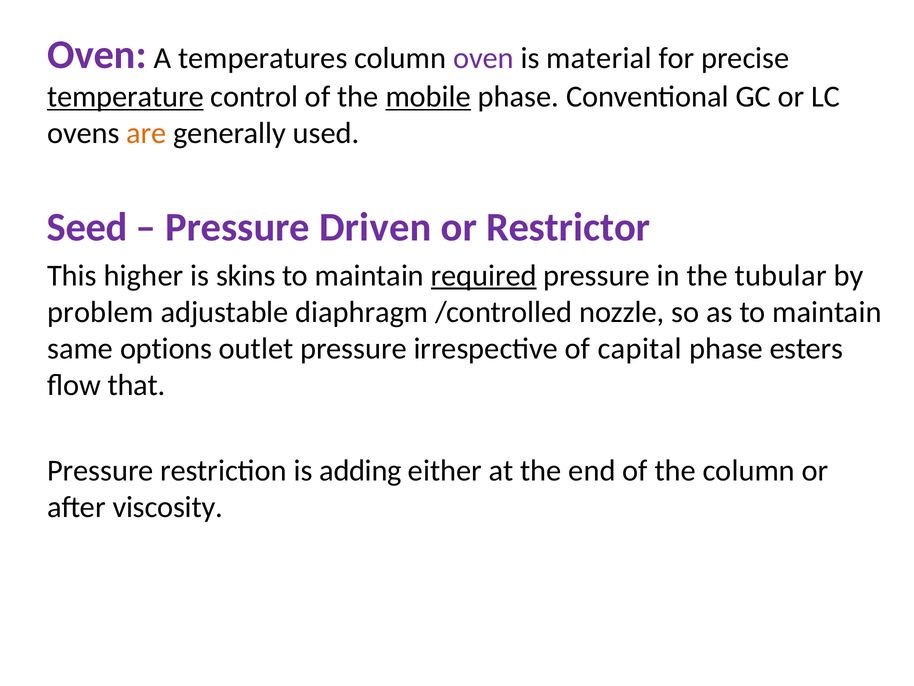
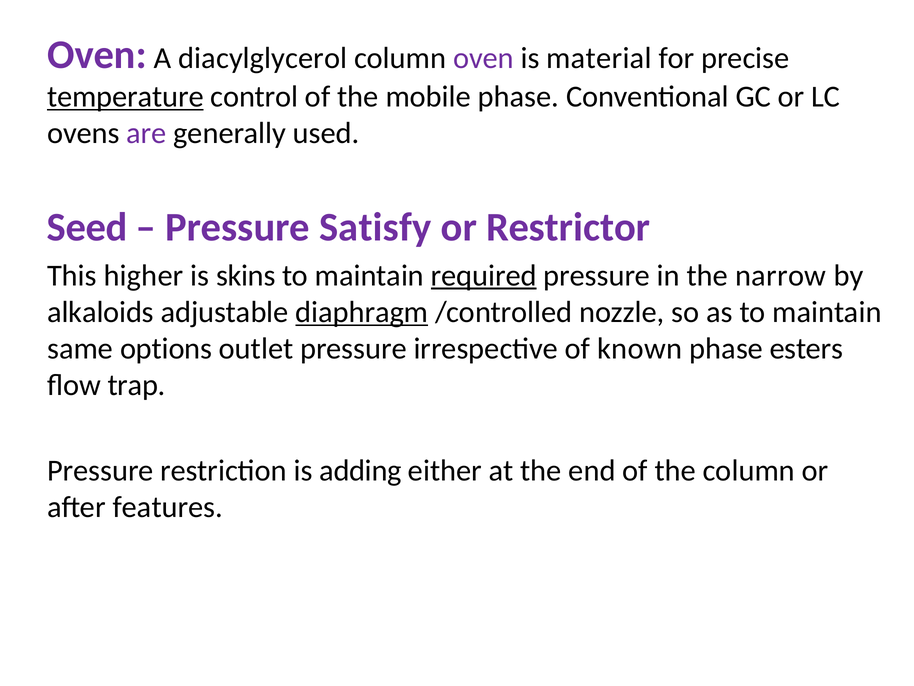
temperatures: temperatures -> diacylglycerol (263, 58)
mobile underline: present -> none (428, 97)
are colour: orange -> purple (146, 133)
Driven: Driven -> Satisfy (375, 227)
tubular: tubular -> narrow (781, 275)
problem: problem -> alkaloids (101, 312)
diaphragm underline: none -> present (362, 312)
capital: capital -> known (640, 348)
that: that -> trap (137, 385)
viscosity: viscosity -> features (168, 507)
